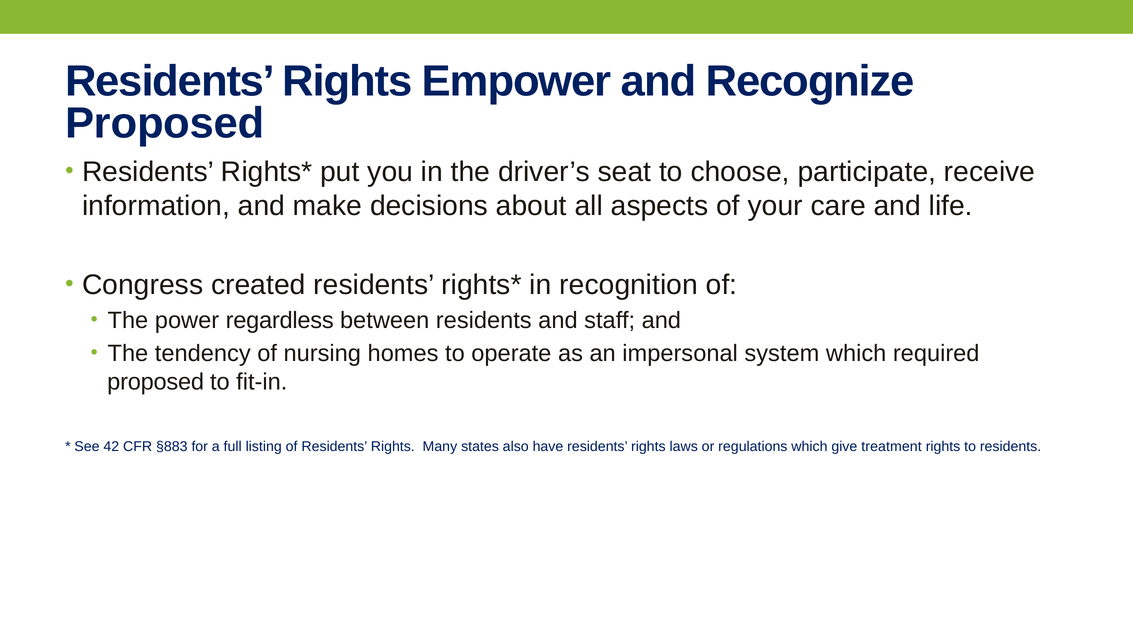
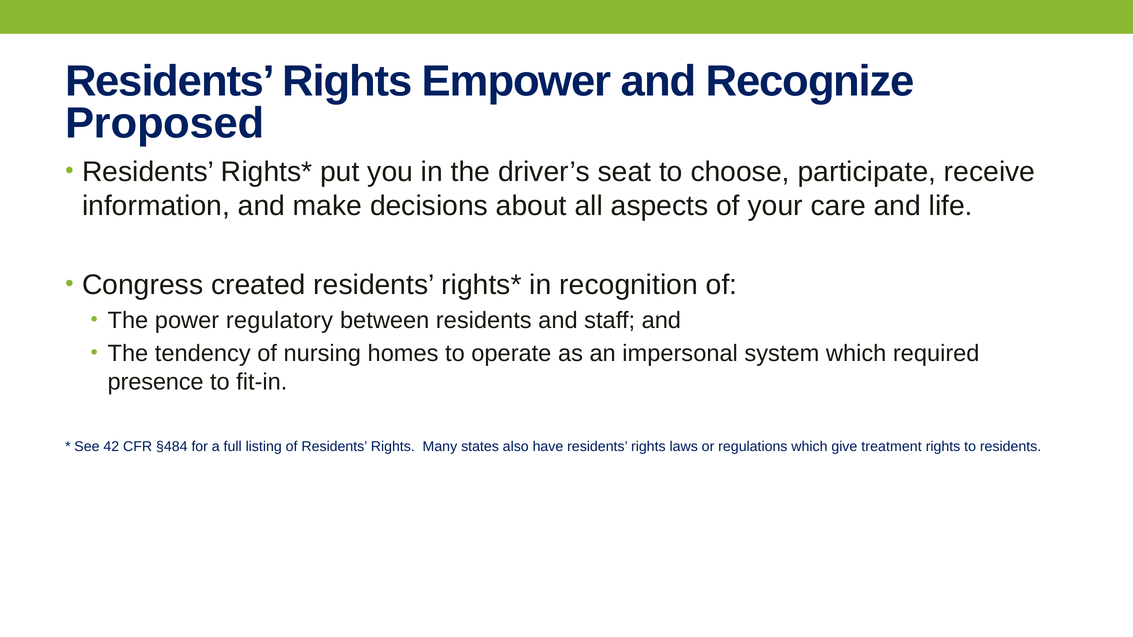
regardless: regardless -> regulatory (279, 321)
proposed: proposed -> presence (156, 382)
§883: §883 -> §484 (172, 447)
